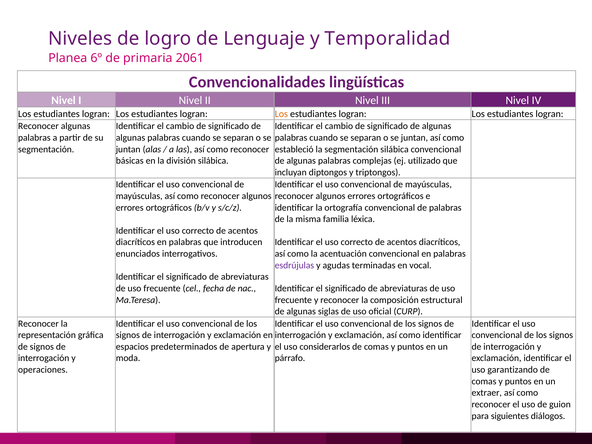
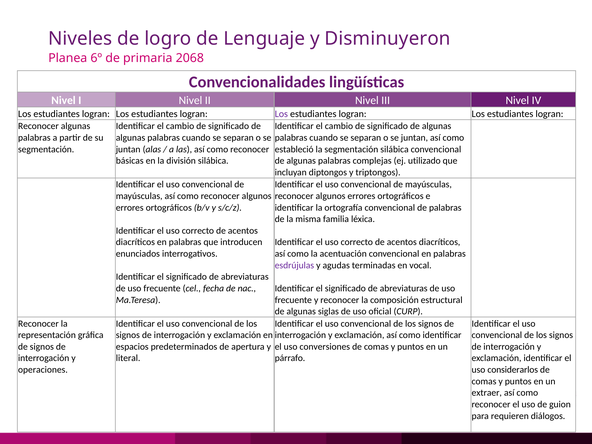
Temporalidad: Temporalidad -> Disminuyeron (388, 39)
2061: 2061 -> 2068 (190, 58)
Los colour: orange -> purple (281, 114)
considerarlos: considerarlos -> conversiones (325, 347)
moda: moda -> literal (128, 358)
garantizando: garantizando -> considerarlos (513, 370)
siguientes: siguientes -> requieren (510, 416)
